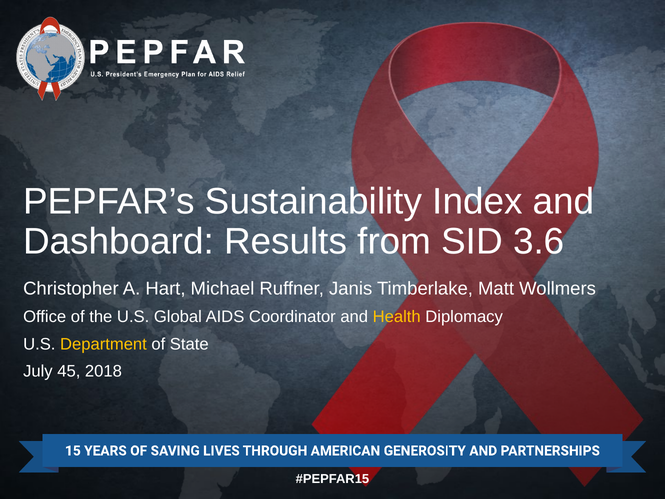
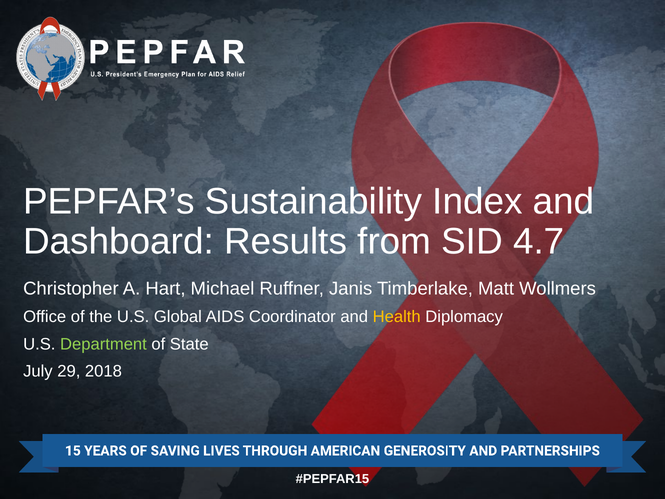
3.6: 3.6 -> 4.7 (539, 241)
Department colour: yellow -> light green (103, 344)
45: 45 -> 29 (69, 371)
